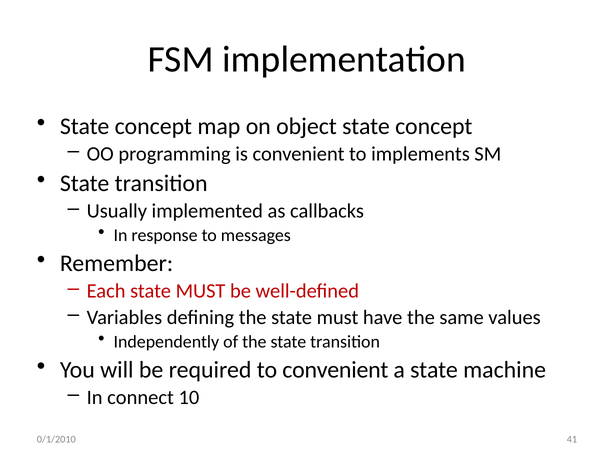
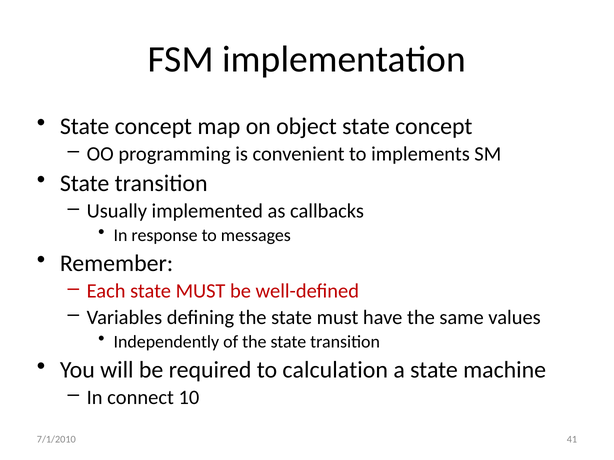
to convenient: convenient -> calculation (335, 370)
0/1/2010: 0/1/2010 -> 7/1/2010 (56, 440)
